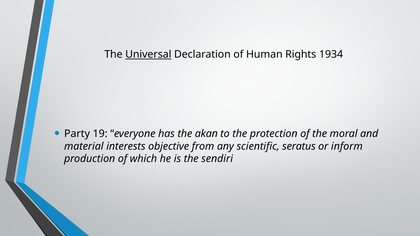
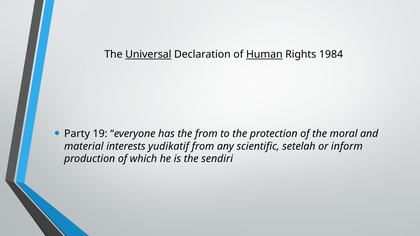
Human underline: none -> present (264, 55)
1934: 1934 -> 1984 (331, 55)
the akan: akan -> from (206, 134)
objective: objective -> yudikatif (169, 146)
seratus: seratus -> setelah (299, 146)
